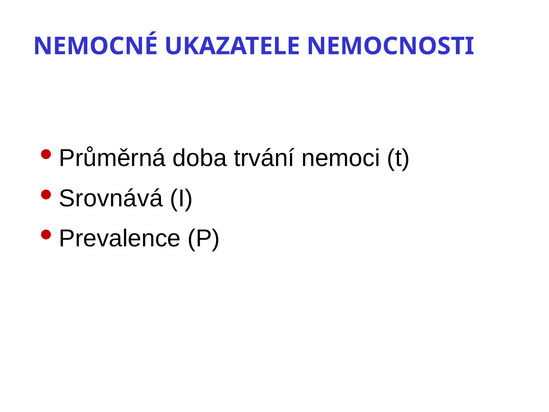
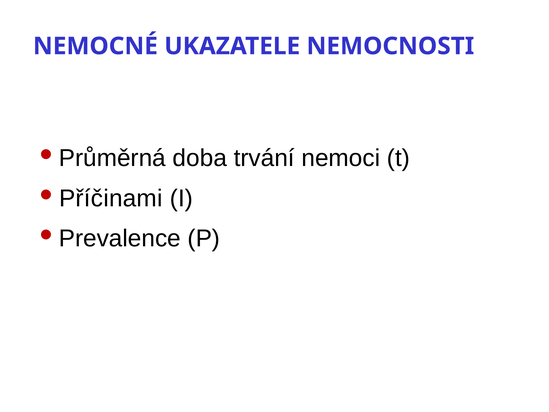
Srovnává: Srovnává -> Příčinami (111, 198)
